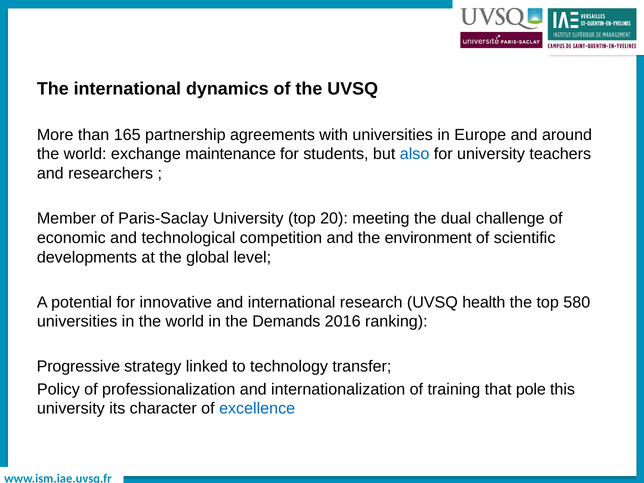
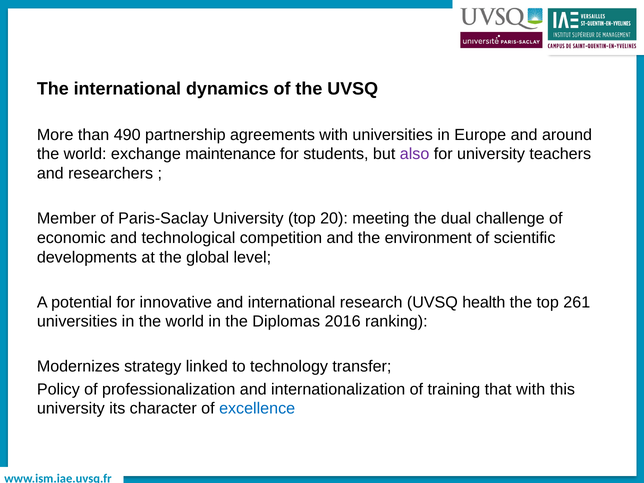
165: 165 -> 490 (127, 135)
also colour: blue -> purple (415, 154)
580: 580 -> 261 (577, 302)
Demands: Demands -> Diplomas (286, 322)
Progressive: Progressive -> Modernizes (78, 367)
that pole: pole -> with (531, 389)
